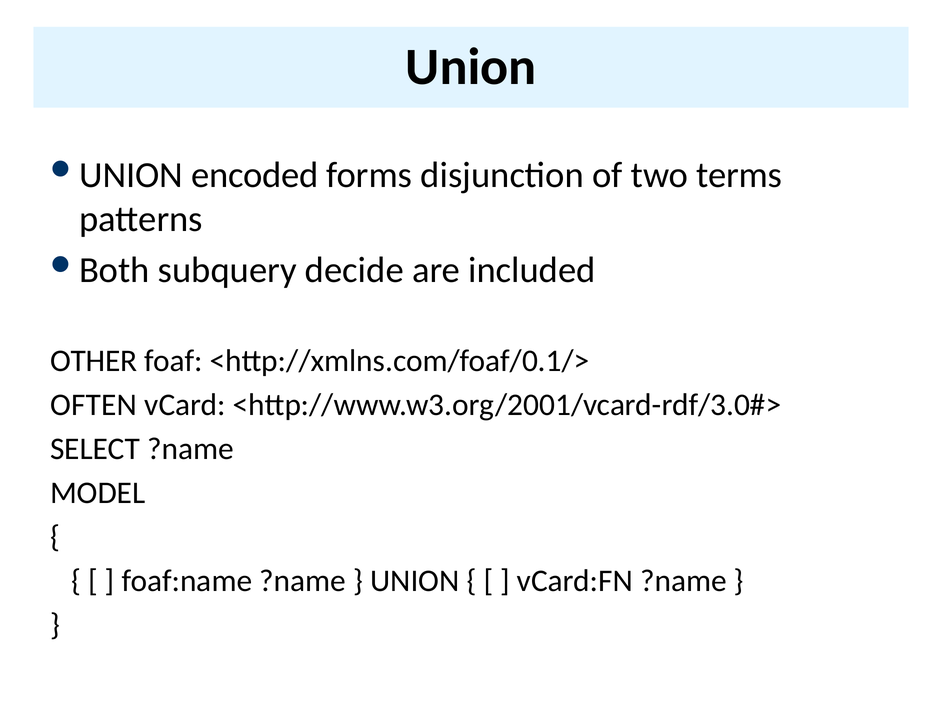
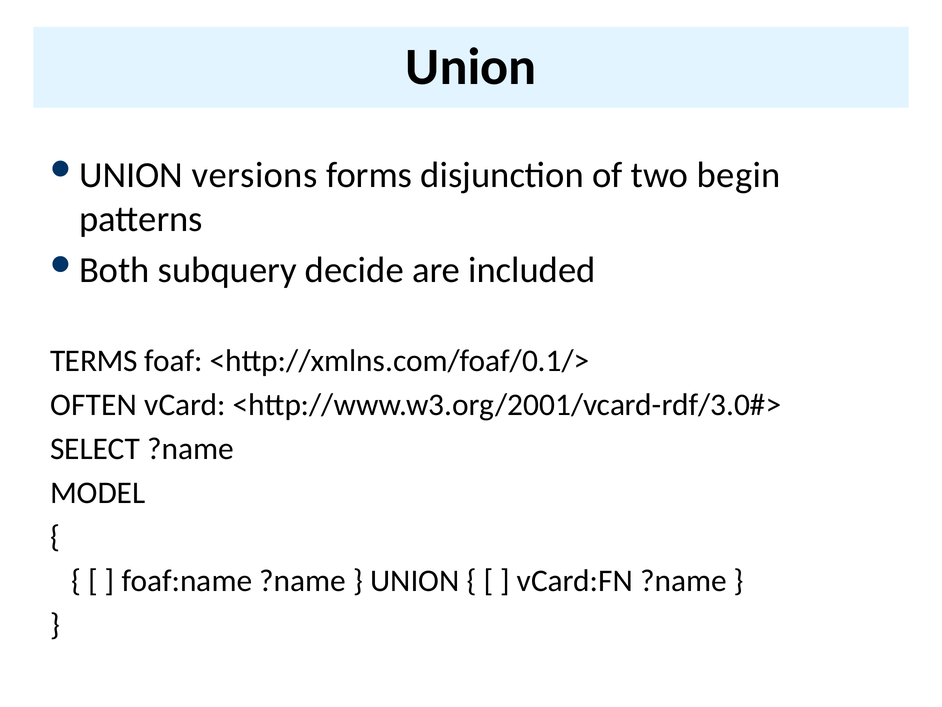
encoded: encoded -> versions (255, 175)
terms: terms -> begin (739, 175)
OTHER: OTHER -> TERMS (94, 361)
